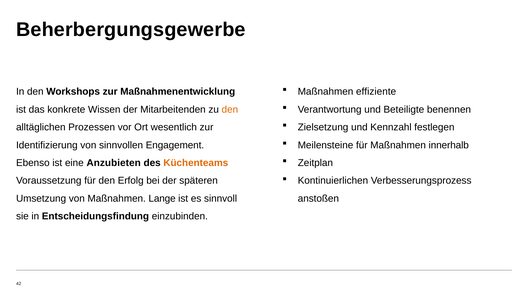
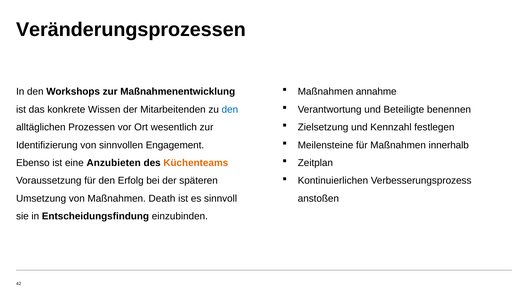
Beherbergungsgewerbe: Beherbergungsgewerbe -> Veränderungsprozessen (131, 29)
effiziente: effiziente -> annahme (376, 92)
den colour: orange -> blue (230, 109)
Lange: Lange -> Death (162, 199)
